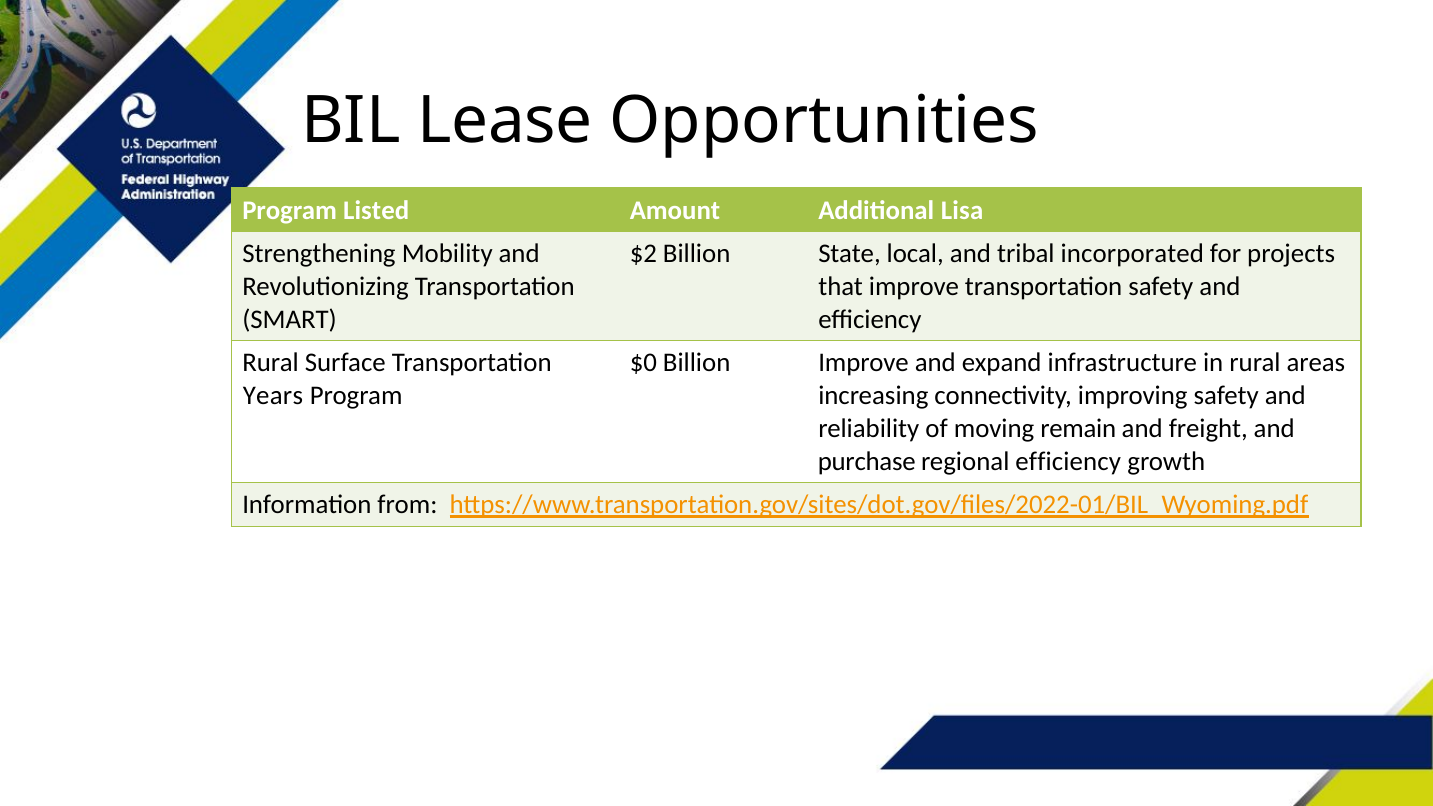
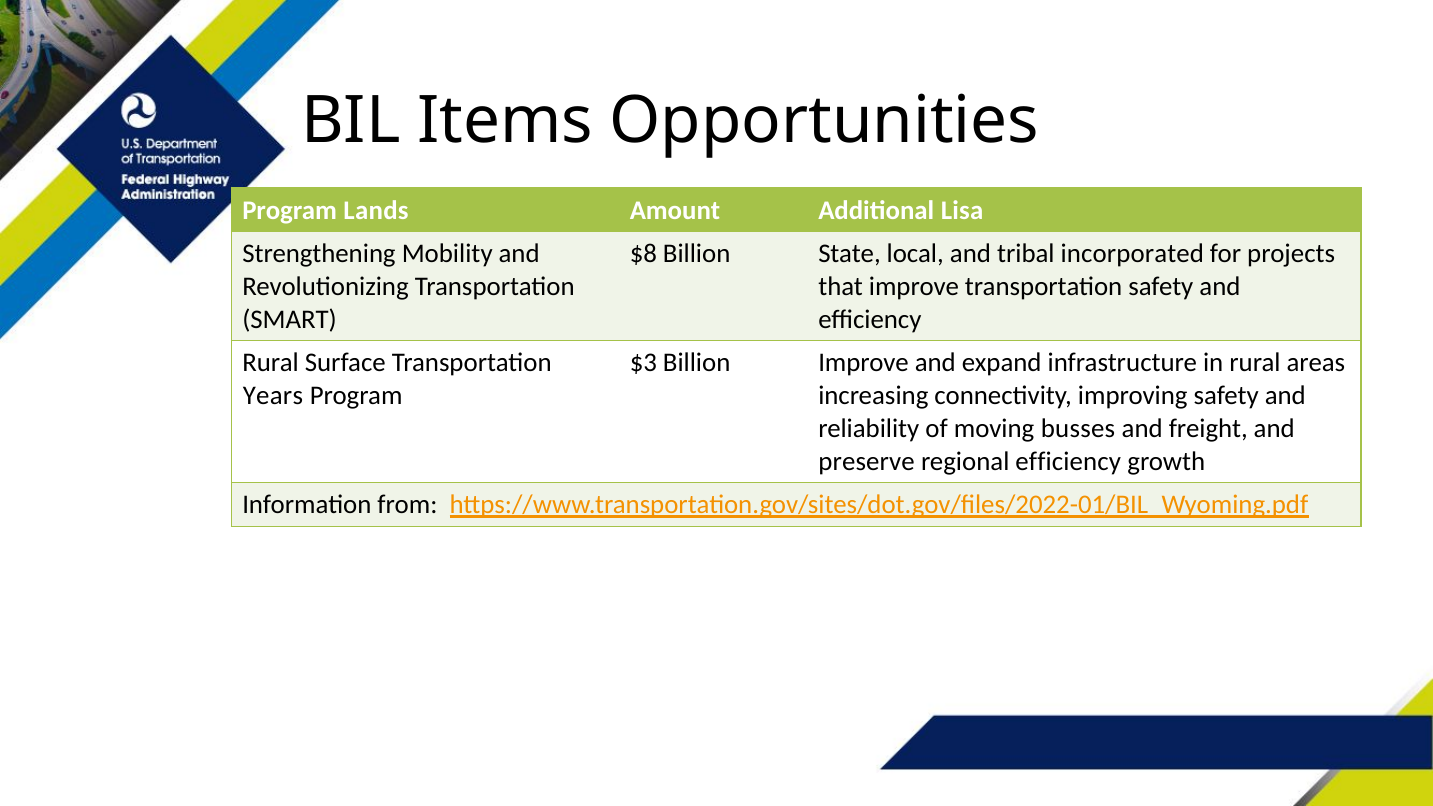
Lease: Lease -> Items (505, 120)
Listed: Listed -> Lands (376, 210)
$2: $2 -> $8 (643, 254)
$0: $0 -> $3 (643, 363)
remain: remain -> busses (1078, 429)
purchase: purchase -> preserve (867, 461)
